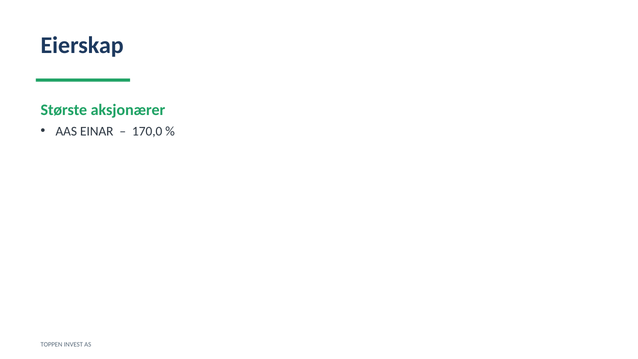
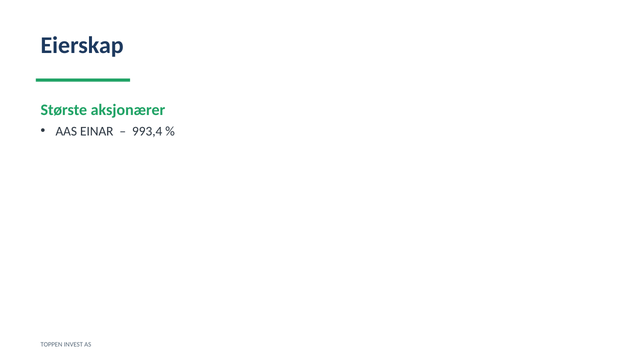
170,0: 170,0 -> 993,4 (147, 131)
